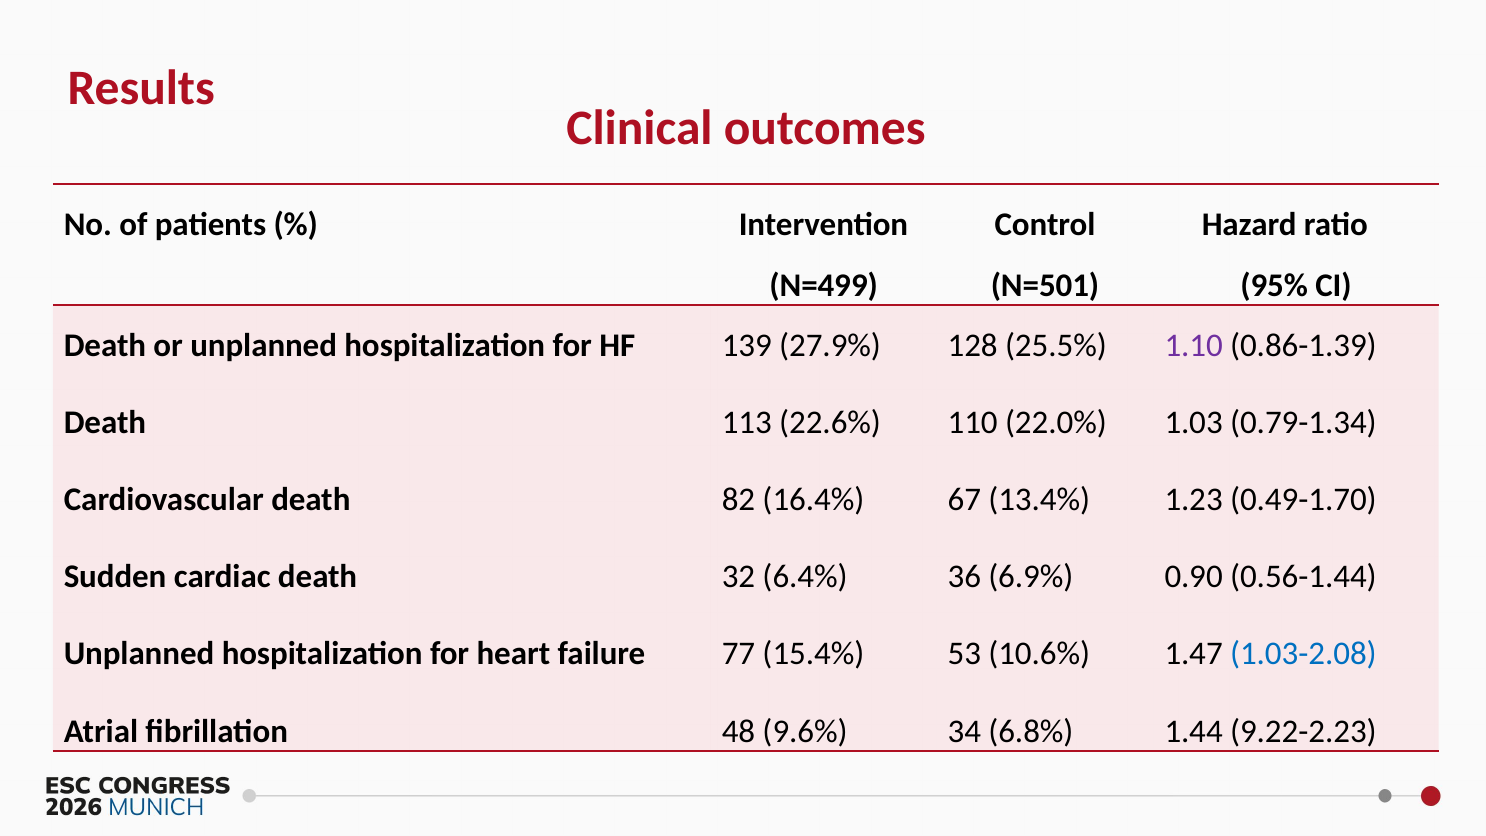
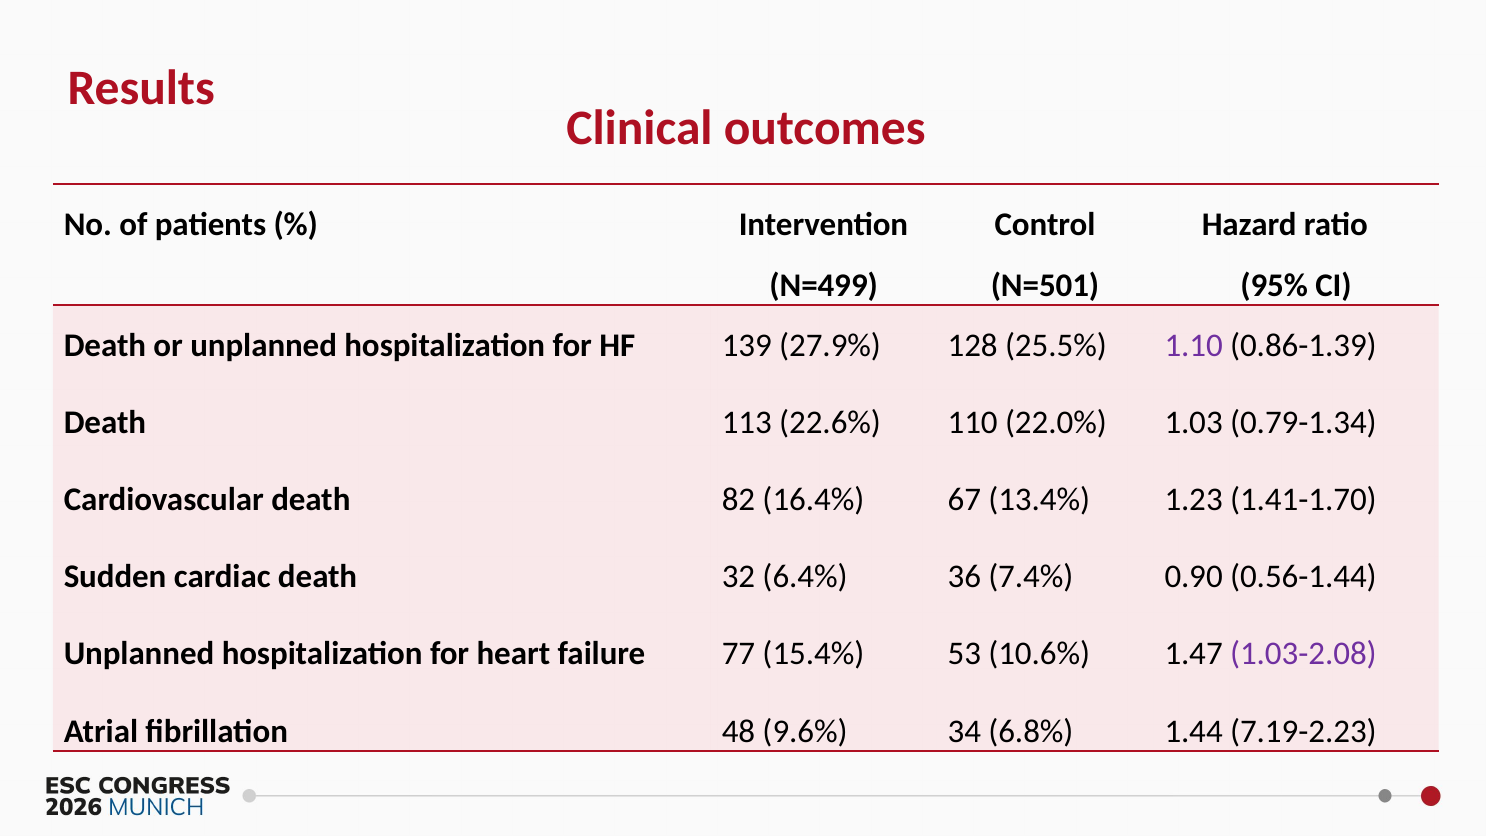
0.49-1.70: 0.49-1.70 -> 1.41-1.70 (1303, 500)
6.9%: 6.9% -> 7.4% (1031, 577)
1.03-2.08 colour: blue -> purple (1303, 654)
9.22-2.23: 9.22-2.23 -> 7.19-2.23 (1303, 731)
